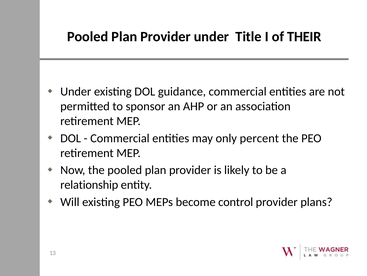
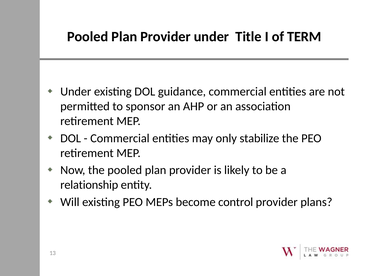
THEIR: THEIR -> TERM (304, 37)
percent: percent -> stabilize (259, 138)
